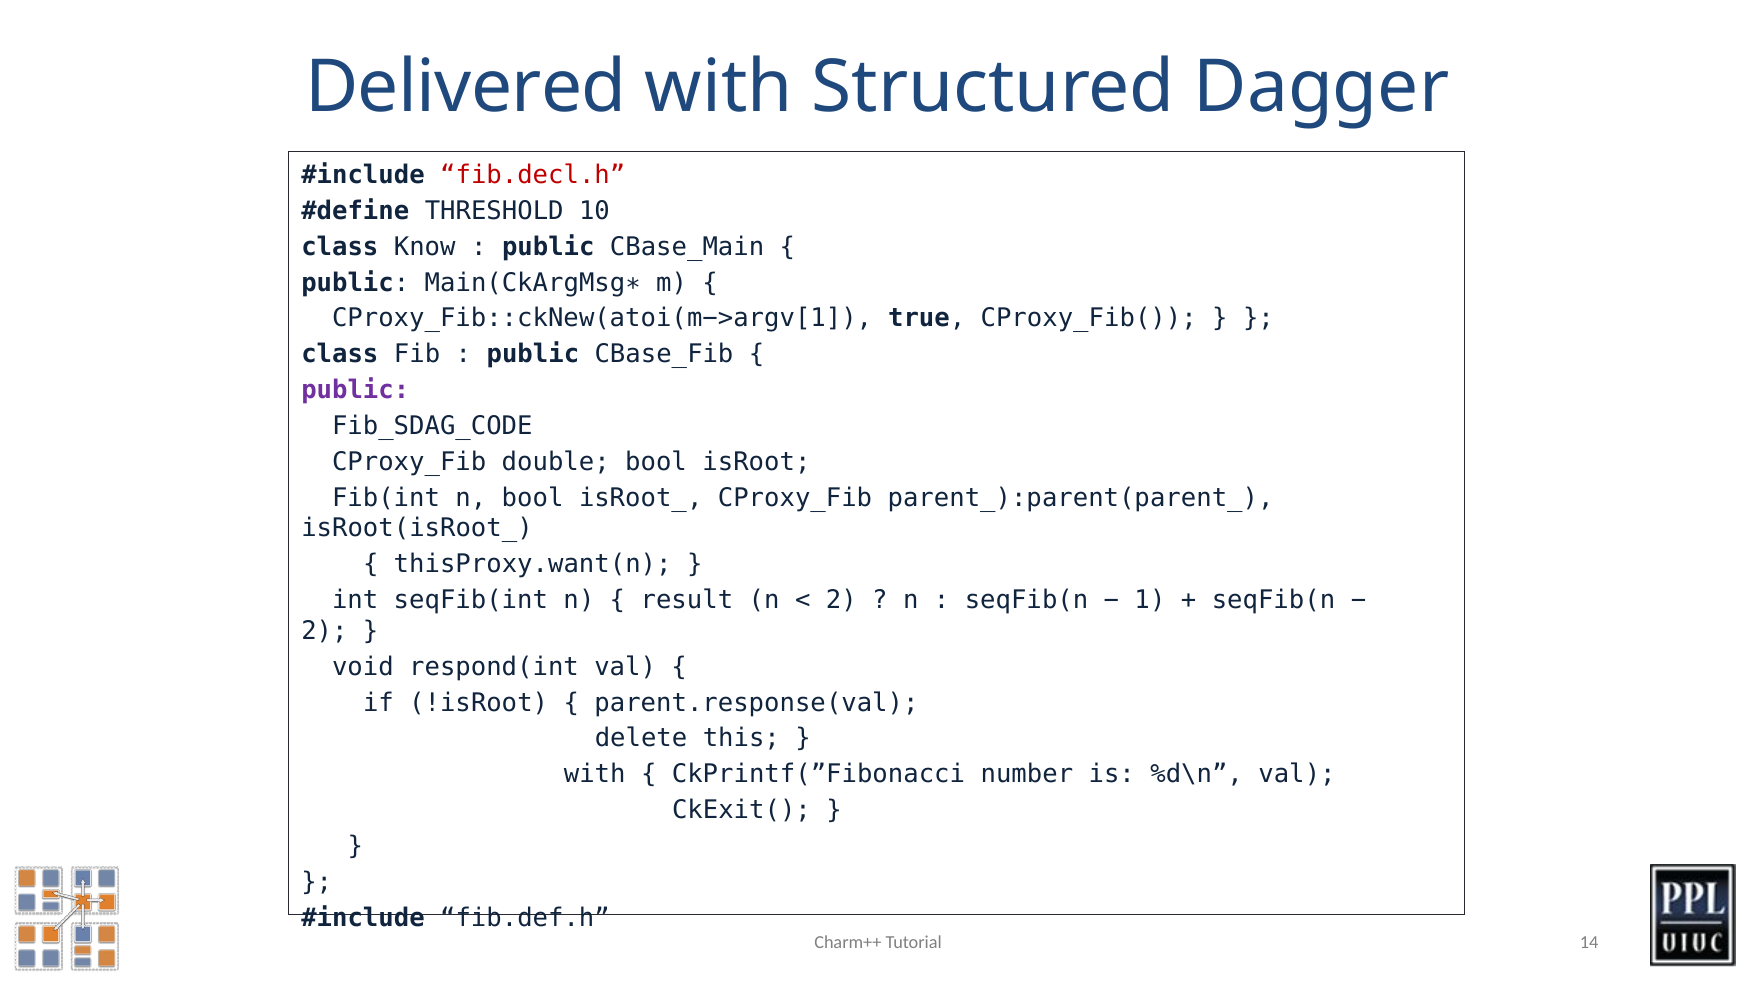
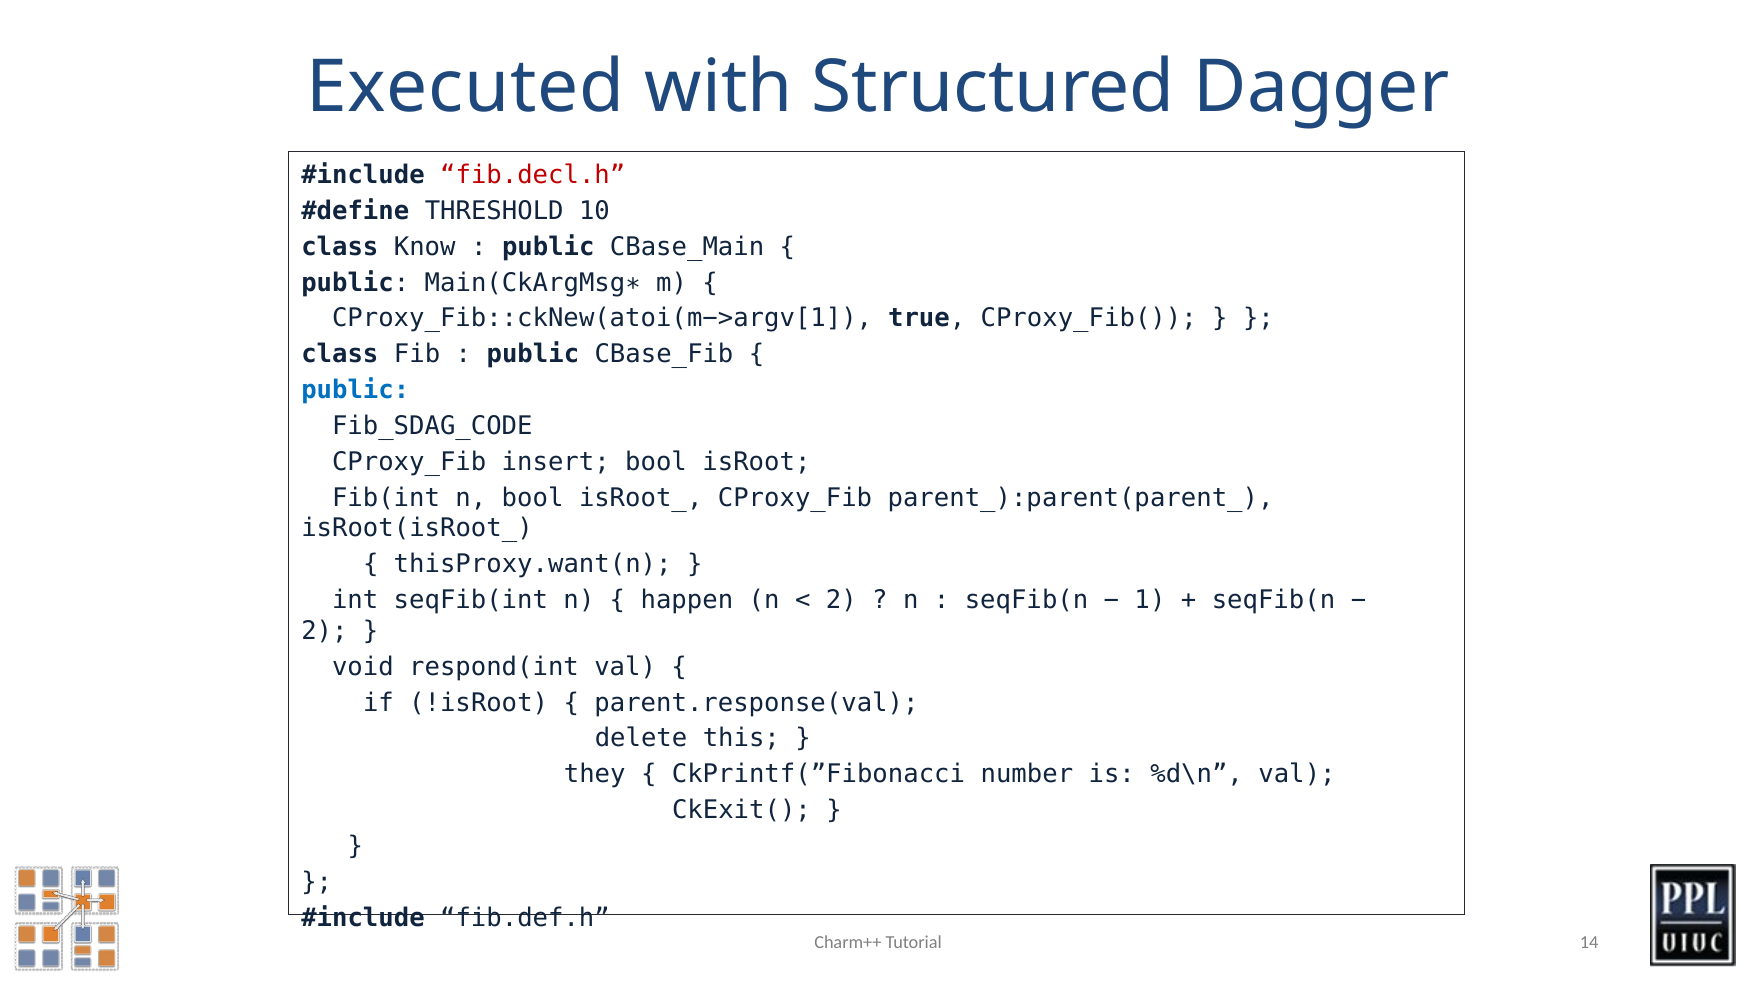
Delivered: Delivered -> Executed (465, 87)
public colour: purple -> blue (355, 390)
double: double -> insert (556, 462)
result: result -> happen (687, 600)
with: with -> they (595, 775)
